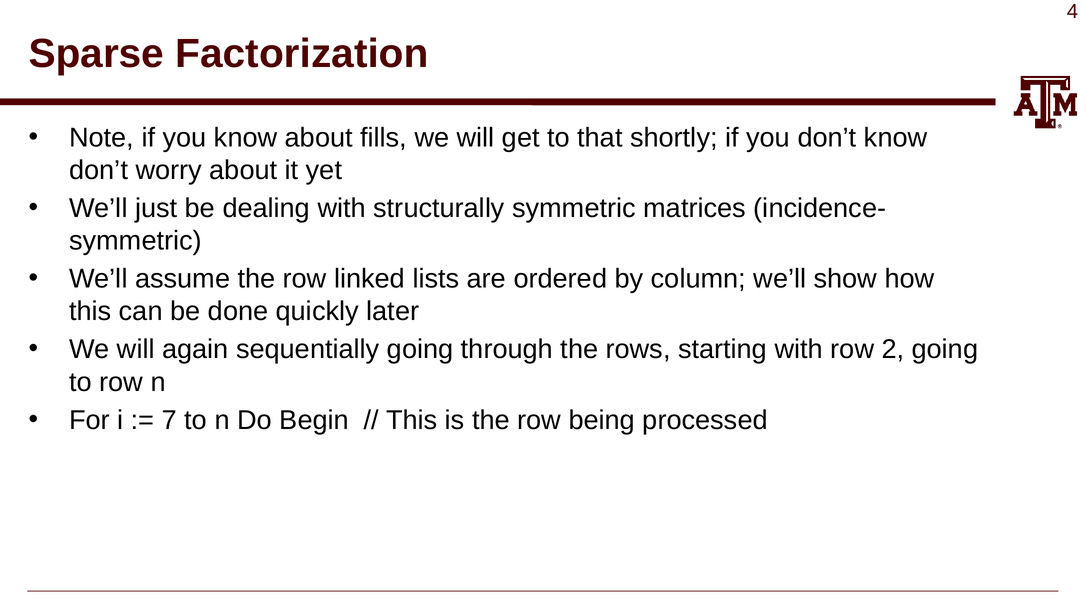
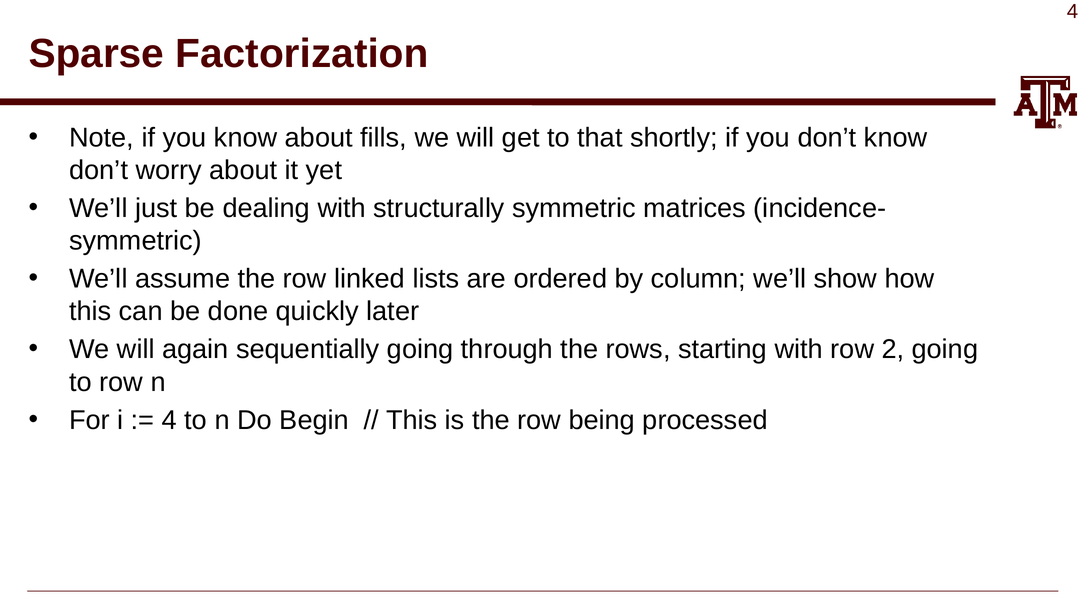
7: 7 -> 4 (169, 420)
